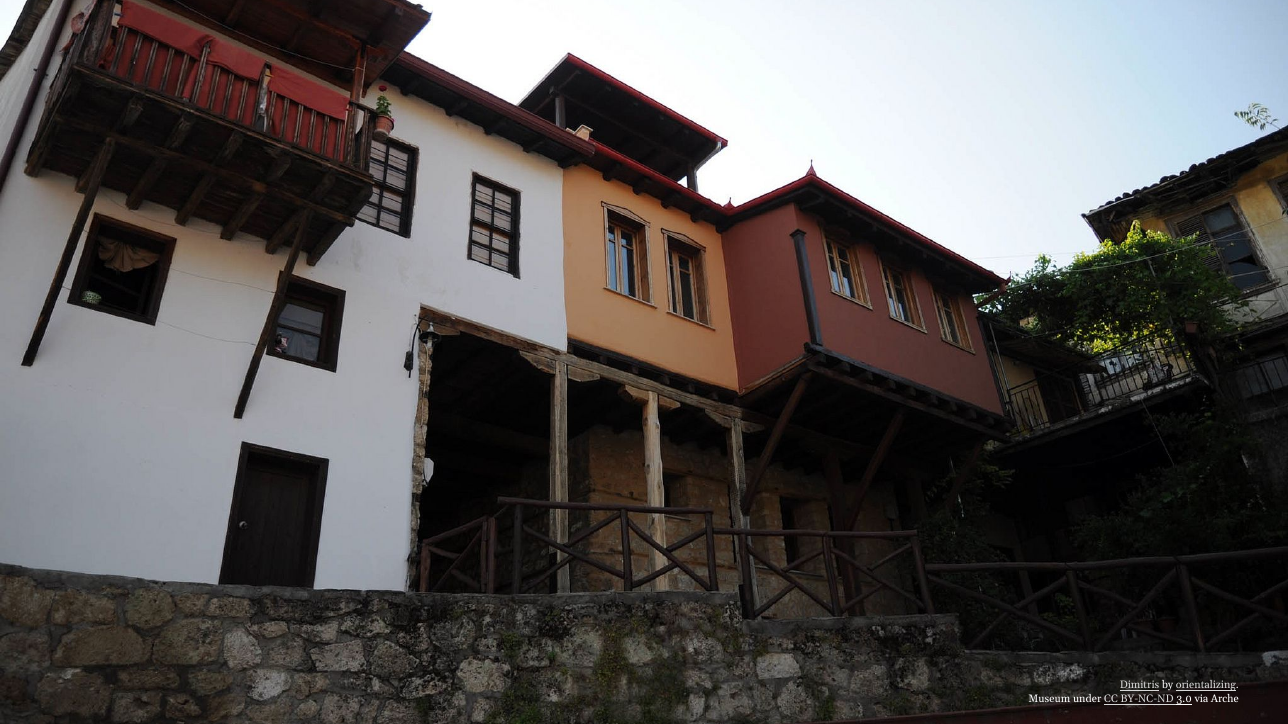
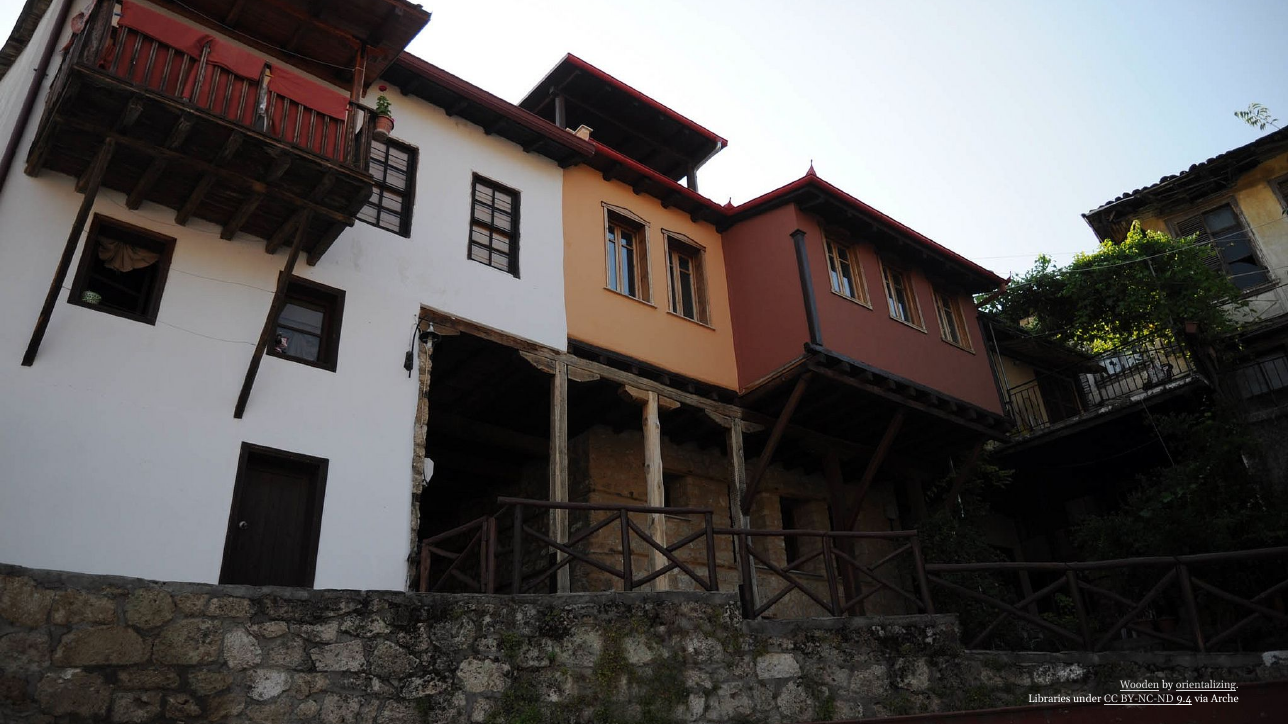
Dimitris: Dimitris -> Wooden (1140, 686)
Museum: Museum -> Libraries (1049, 700)
3.0: 3.0 -> 9.4 (1184, 700)
